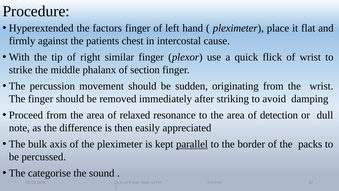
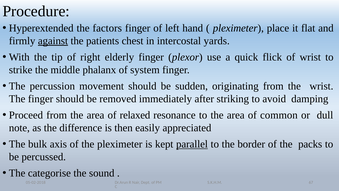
against underline: none -> present (53, 41)
cause: cause -> yards (217, 41)
similar: similar -> elderly (119, 57)
section: section -> system (145, 70)
detection: detection -> common (279, 115)
